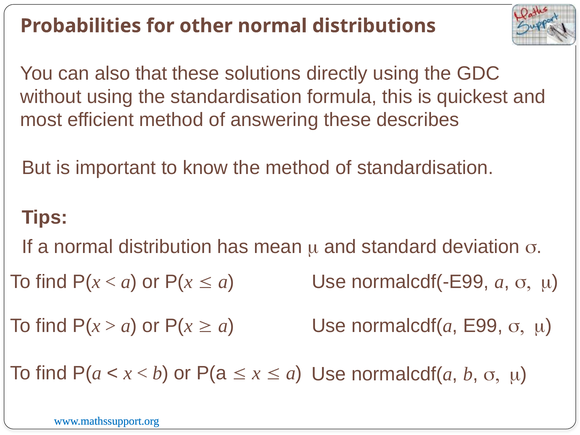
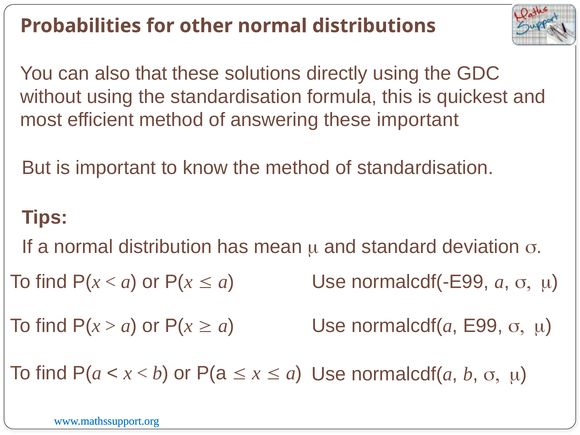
these describes: describes -> important (418, 120)
